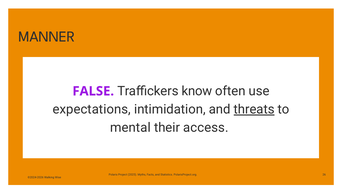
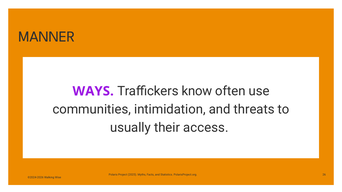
FALSE: FALSE -> WAYS (93, 91)
expectations: expectations -> communities (92, 110)
threats underline: present -> none (254, 110)
mental: mental -> usually (130, 128)
